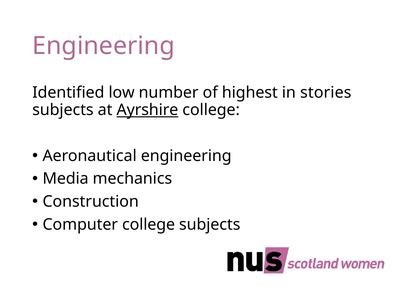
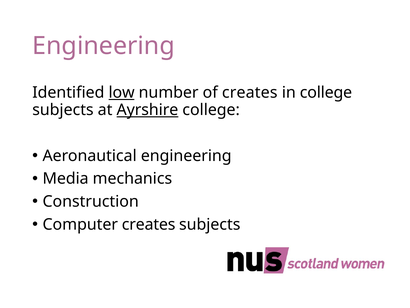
low underline: none -> present (122, 92)
of highest: highest -> creates (250, 92)
in stories: stories -> college (326, 92)
Computer college: college -> creates (149, 224)
